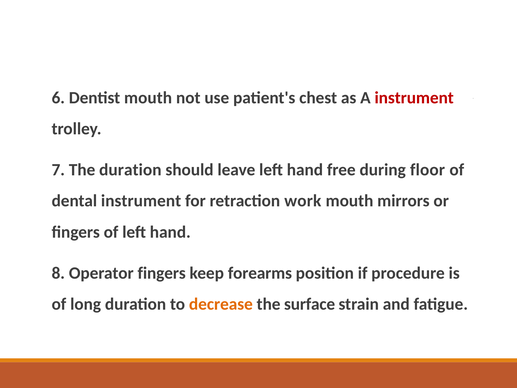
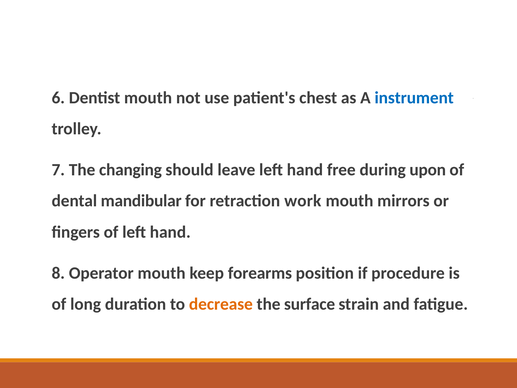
instrument colour: red -> blue (414, 98)
The duration: duration -> changing (130, 170)
floor: floor -> upon (428, 170)
dental instrument: instrument -> mandibular (141, 201)
Operator fingers: fingers -> mouth (162, 273)
